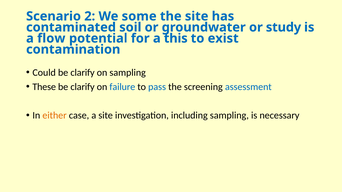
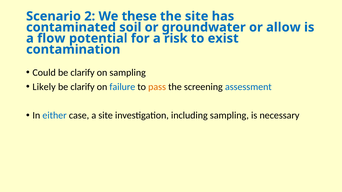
some: some -> these (139, 16)
study: study -> allow (283, 27)
this: this -> risk (176, 38)
These: These -> Likely (44, 87)
pass colour: blue -> orange (157, 87)
either colour: orange -> blue (55, 116)
